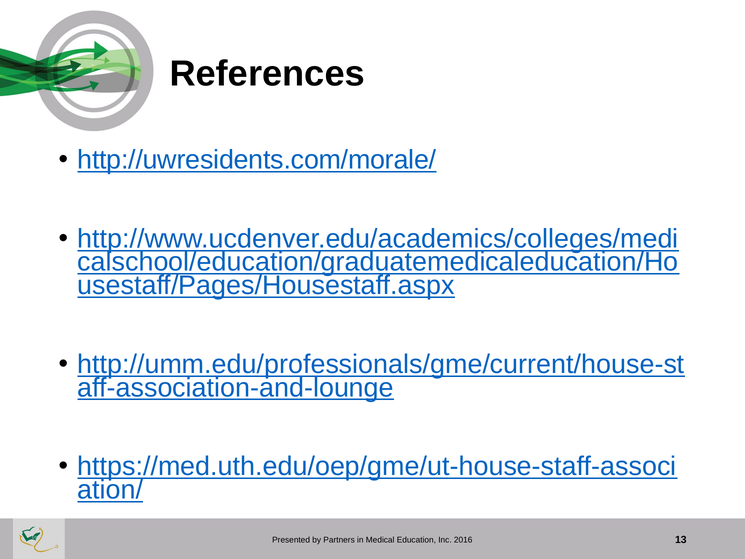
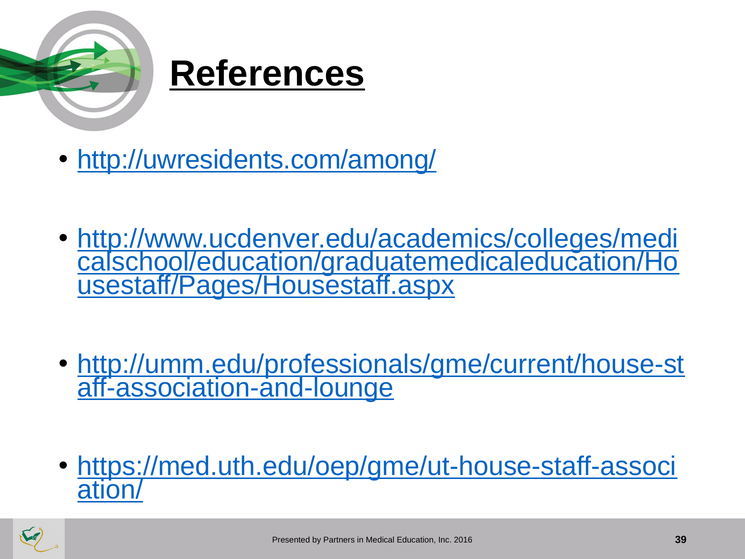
References underline: none -> present (267, 74)
http://uwresidents.com/morale/: http://uwresidents.com/morale/ -> http://uwresidents.com/among/ (257, 160)
13: 13 -> 39 (681, 540)
